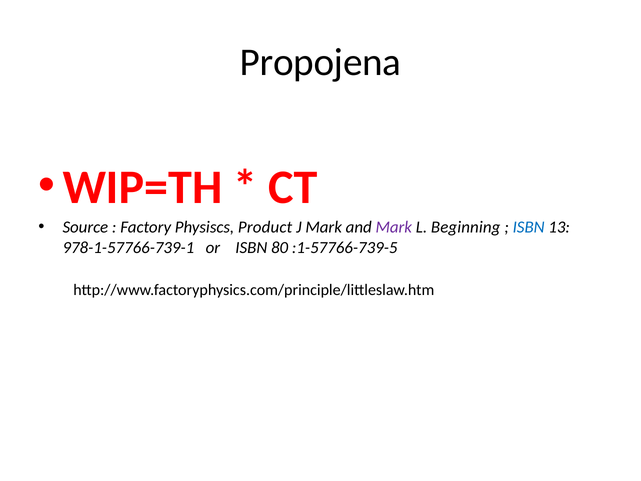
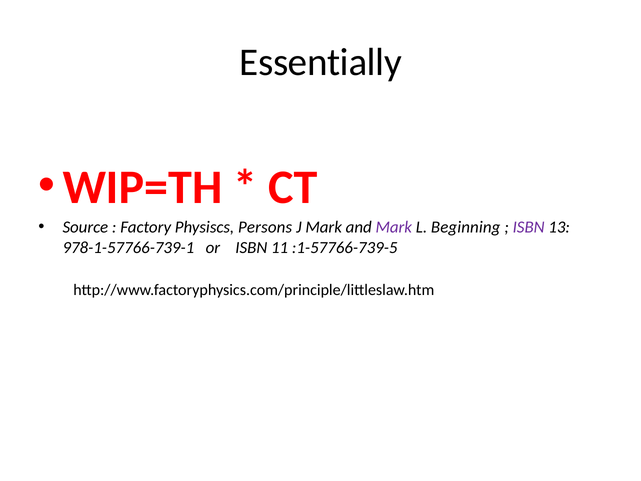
Propojena: Propojena -> Essentially (321, 62)
Product: Product -> Persons (265, 227)
ISBN colour: blue -> purple (529, 227)
80: 80 -> 11 (280, 247)
